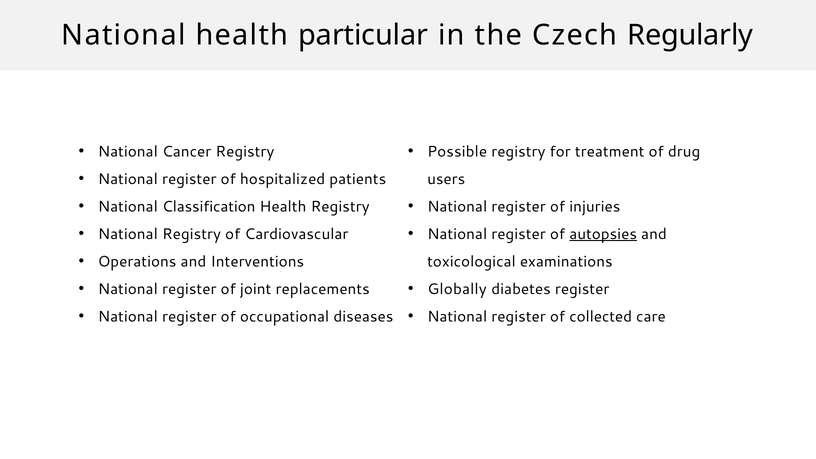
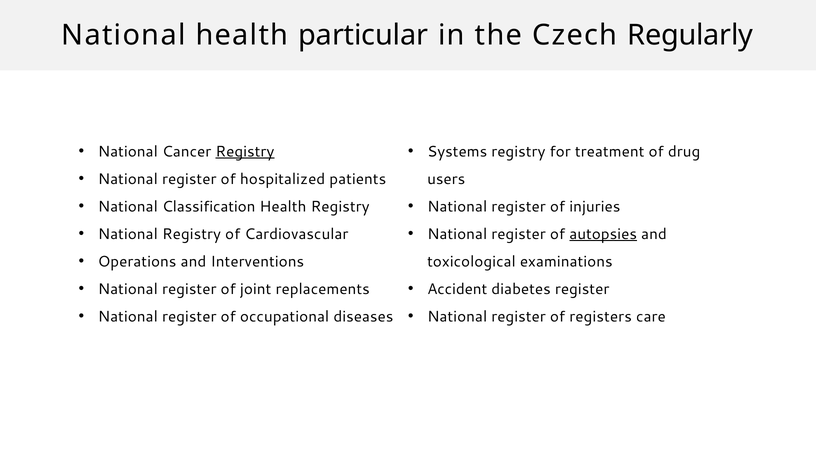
Registry underline: none -> present (245, 151)
Possible: Possible -> Systems (457, 151)
Globally: Globally -> Accident (457, 289)
collected: collected -> registers (601, 317)
